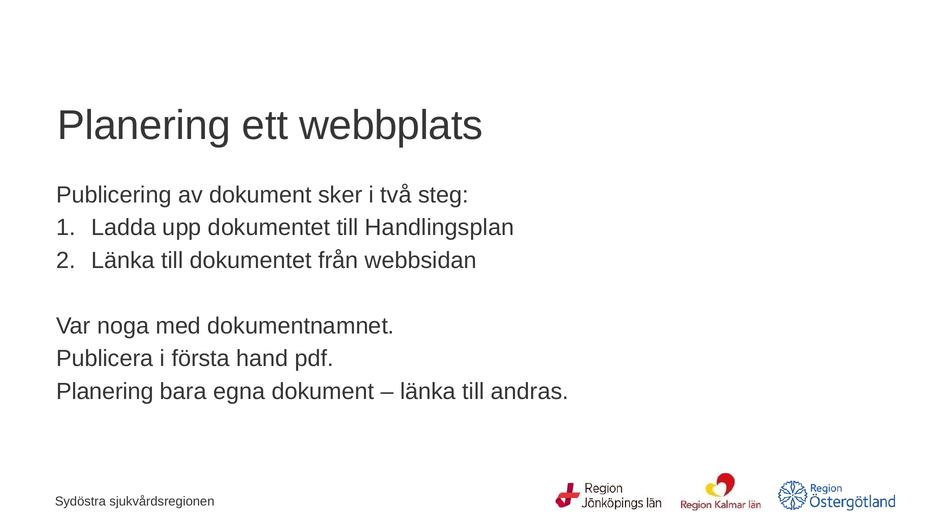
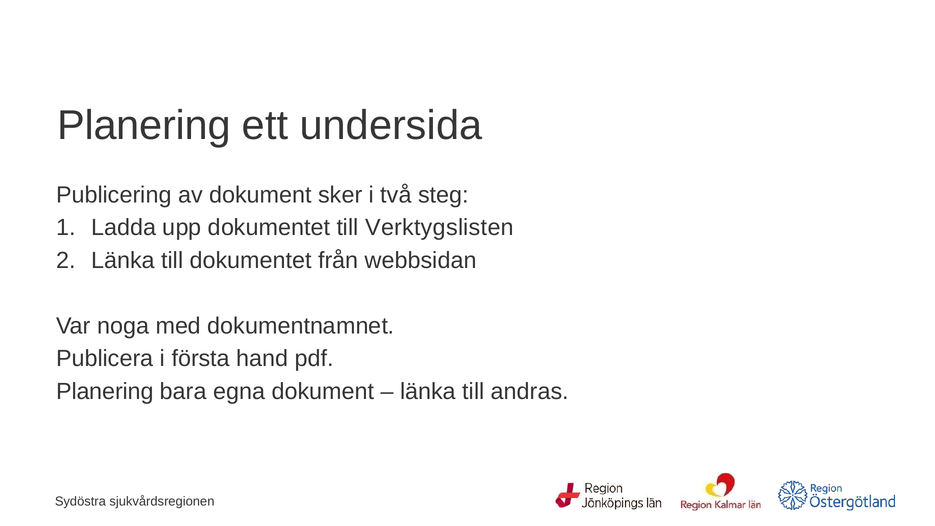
webbplats: webbplats -> undersida (391, 126)
Handlingsplan: Handlingsplan -> Verktygslisten (440, 228)
